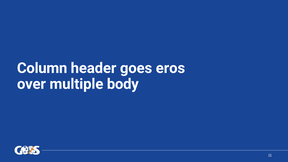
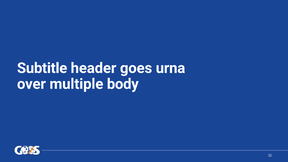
Column: Column -> Subtitle (42, 68)
eros: eros -> urna (171, 68)
